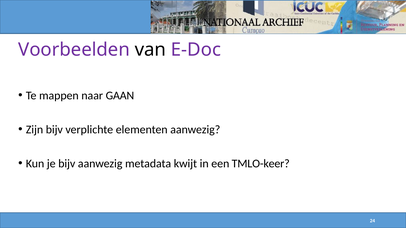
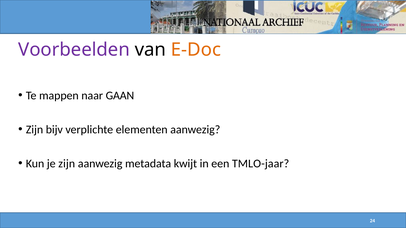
E-Doc colour: purple -> orange (196, 50)
je bijv: bijv -> zijn (67, 164)
TMLO-keer: TMLO-keer -> TMLO-jaar (261, 164)
